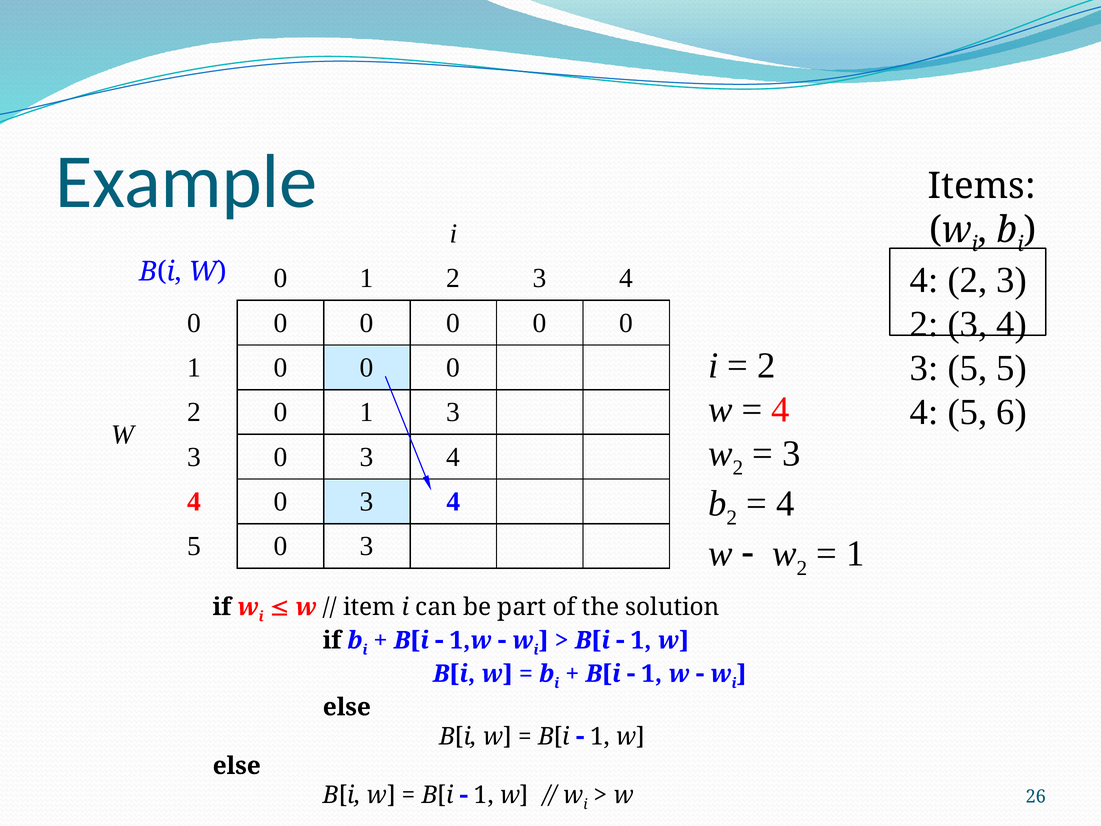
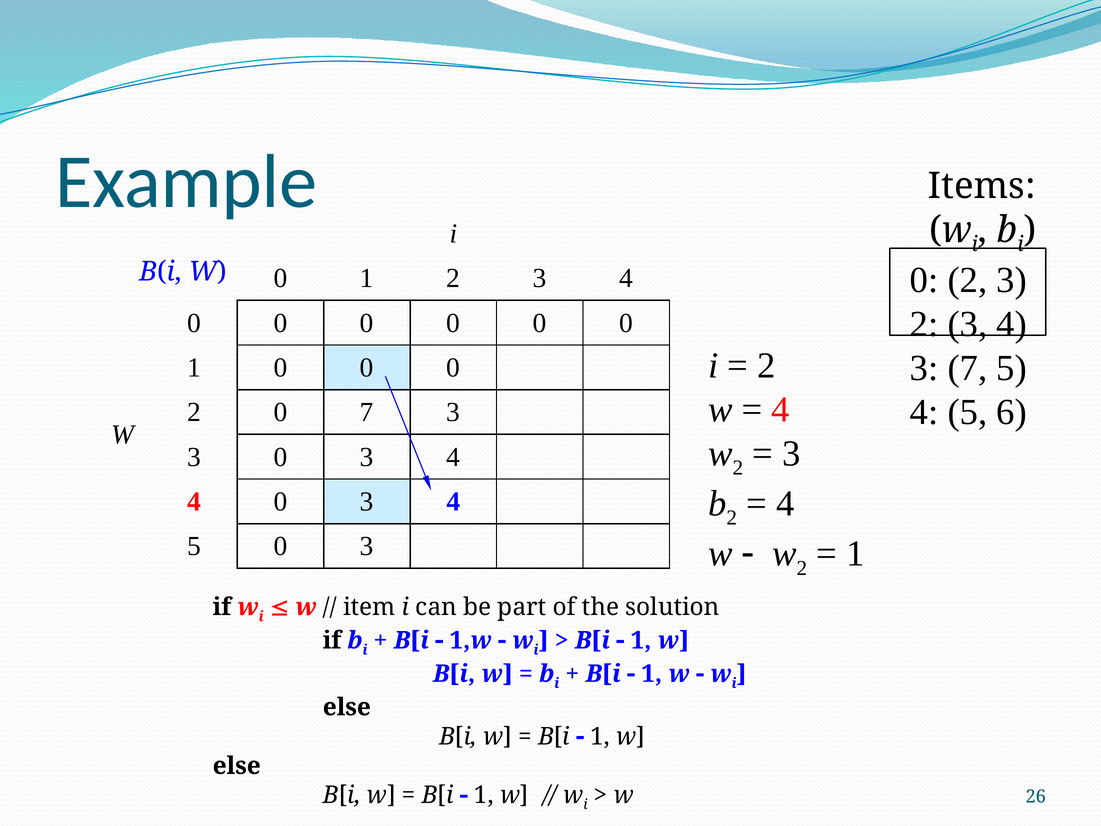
4: 4 -> 0 (924, 280)
3 5: 5 -> 7 (967, 368)
2 0 1: 1 -> 7 (367, 412)
